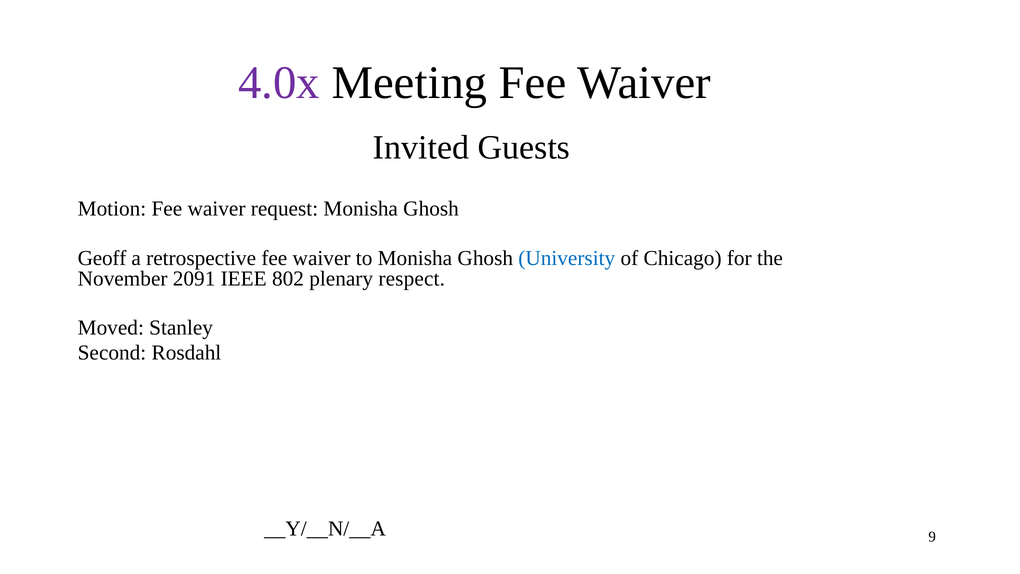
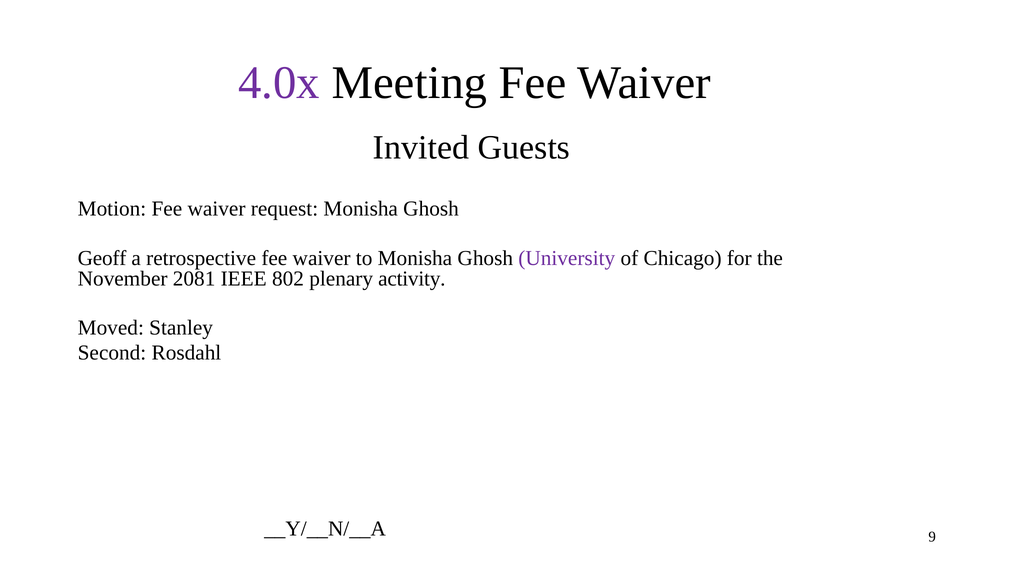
University colour: blue -> purple (567, 258)
2091: 2091 -> 2081 (194, 278)
respect: respect -> activity (412, 278)
